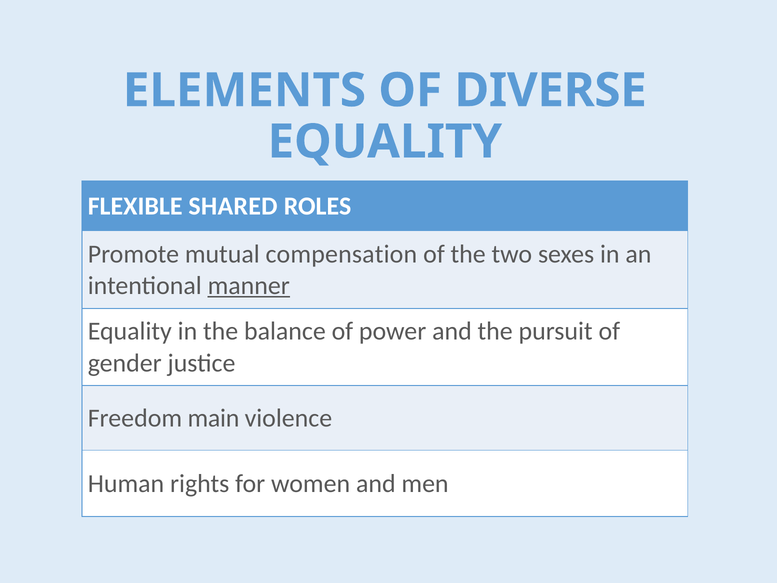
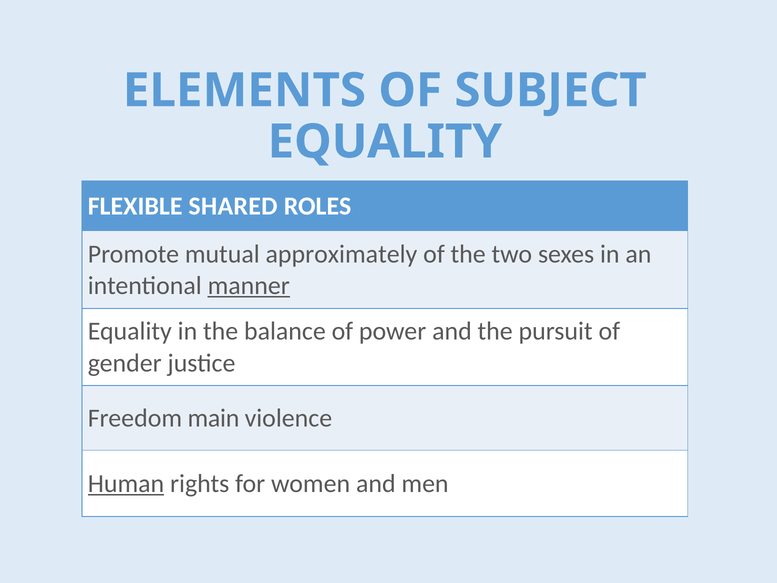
DIVERSE: DIVERSE -> SUBJECT (551, 90)
compensation: compensation -> approximately (341, 254)
Human underline: none -> present (126, 483)
